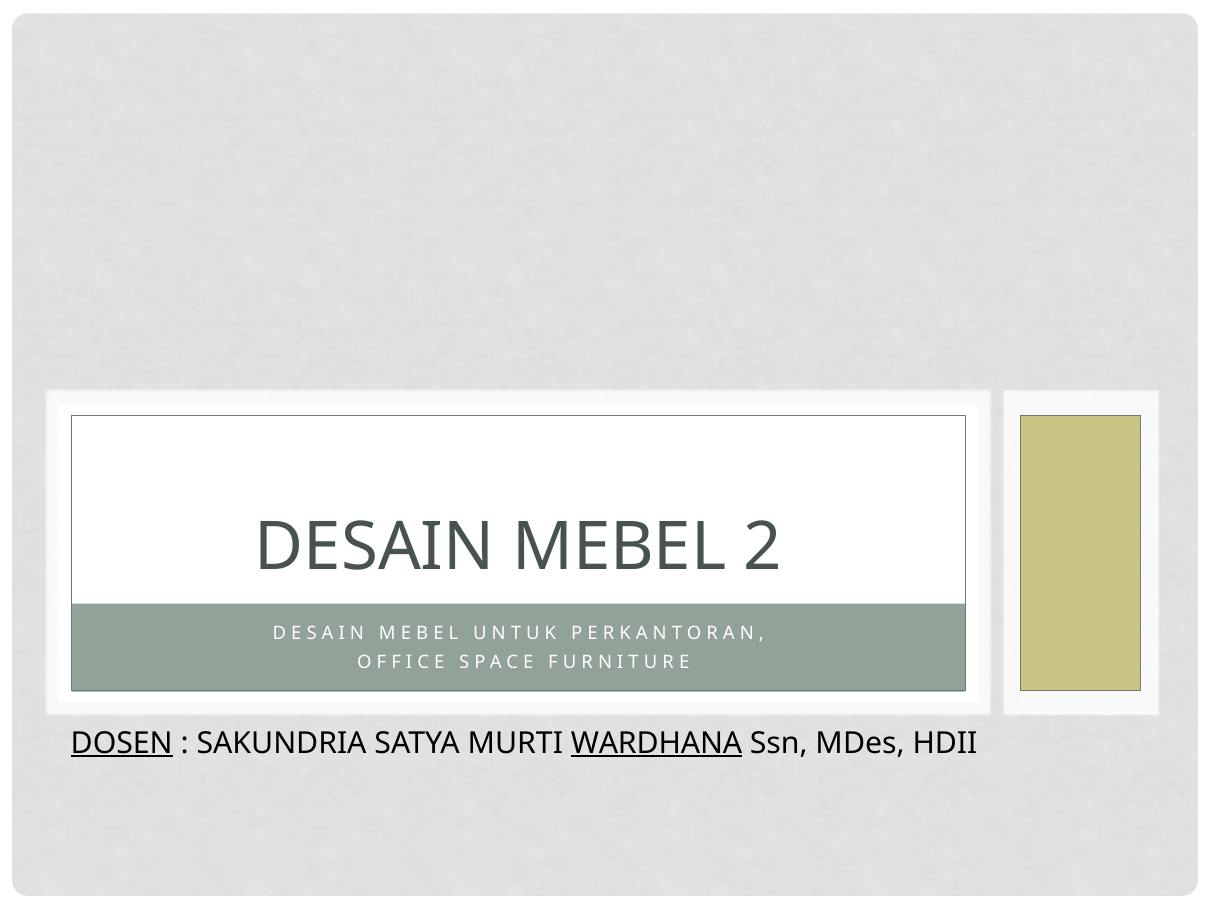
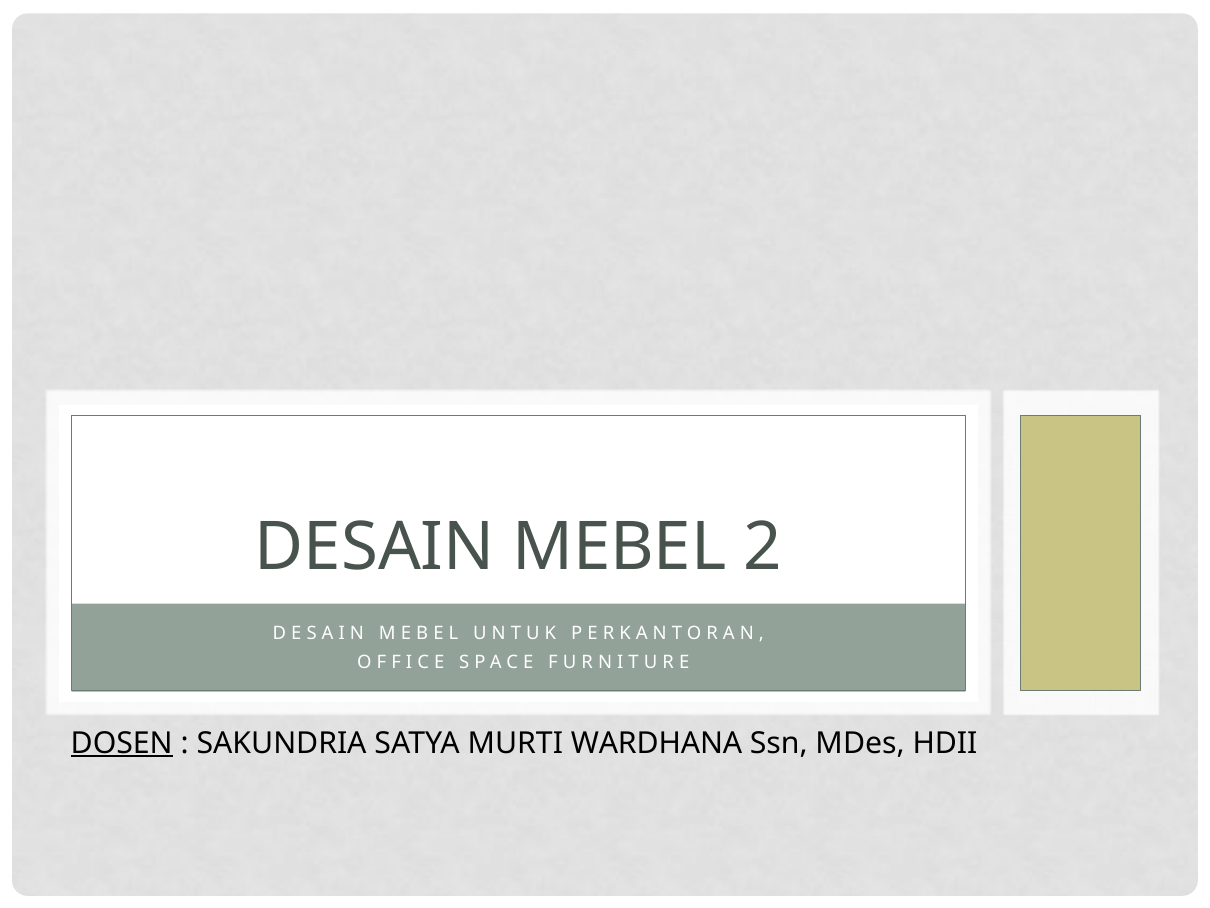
WARDHANA underline: present -> none (657, 743)
